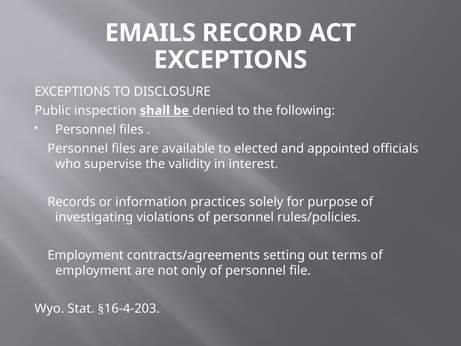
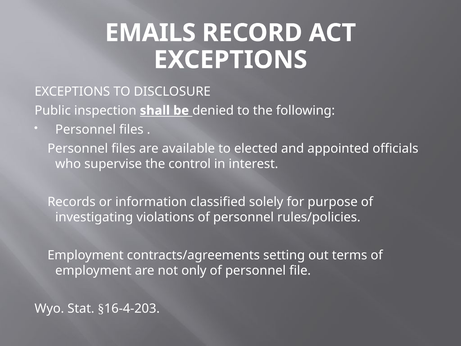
validity: validity -> control (190, 164)
practices: practices -> classified (218, 202)
